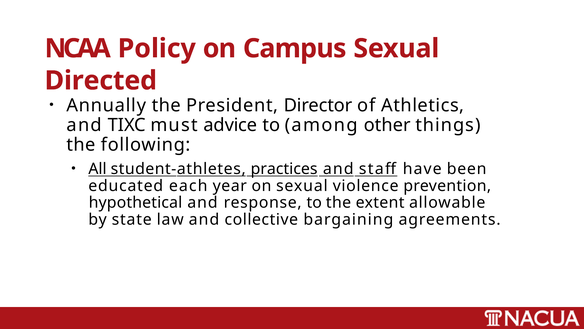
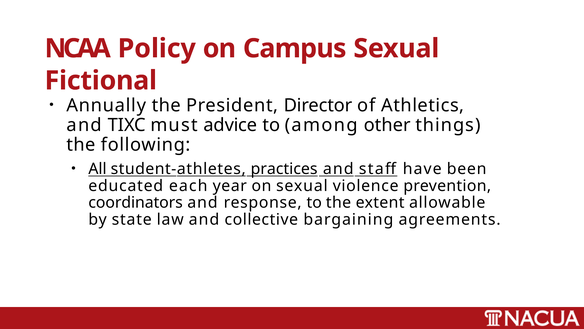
Directed: Directed -> Fictional (101, 81)
hypothetical: hypothetical -> coordinators (136, 202)
